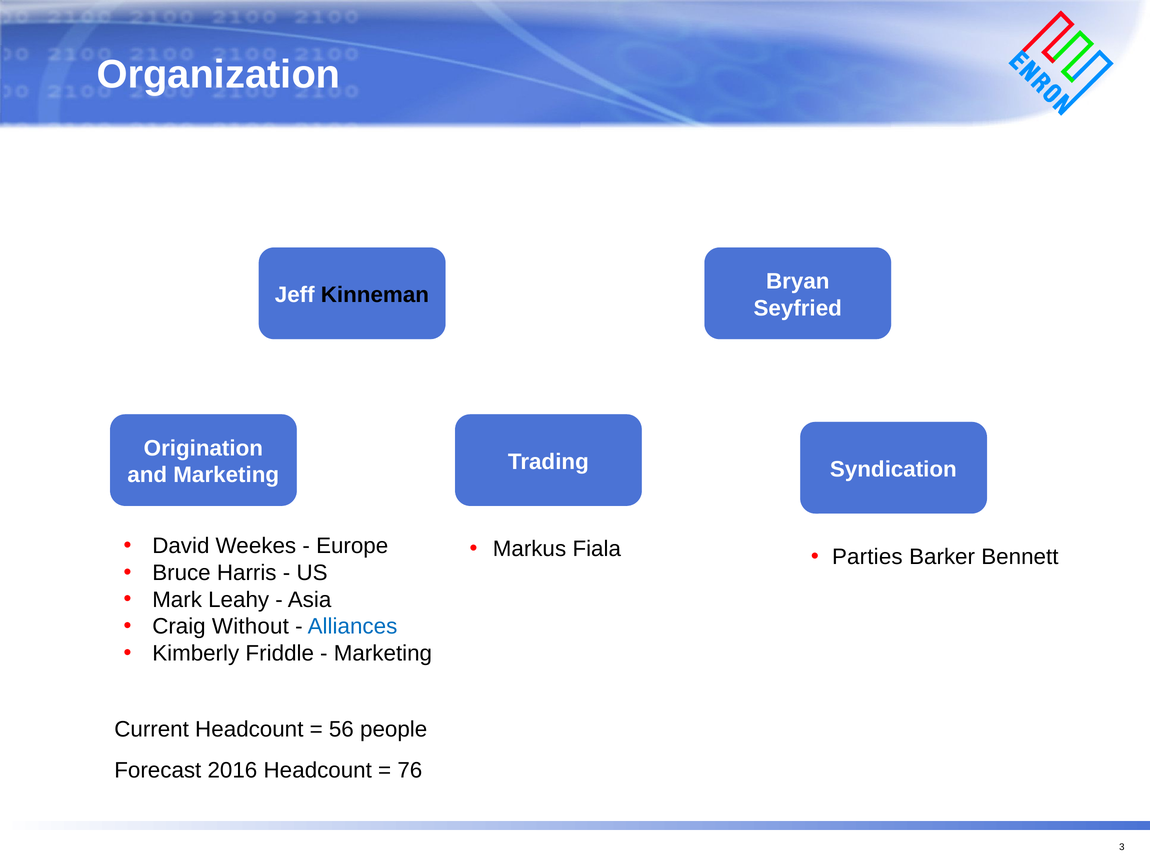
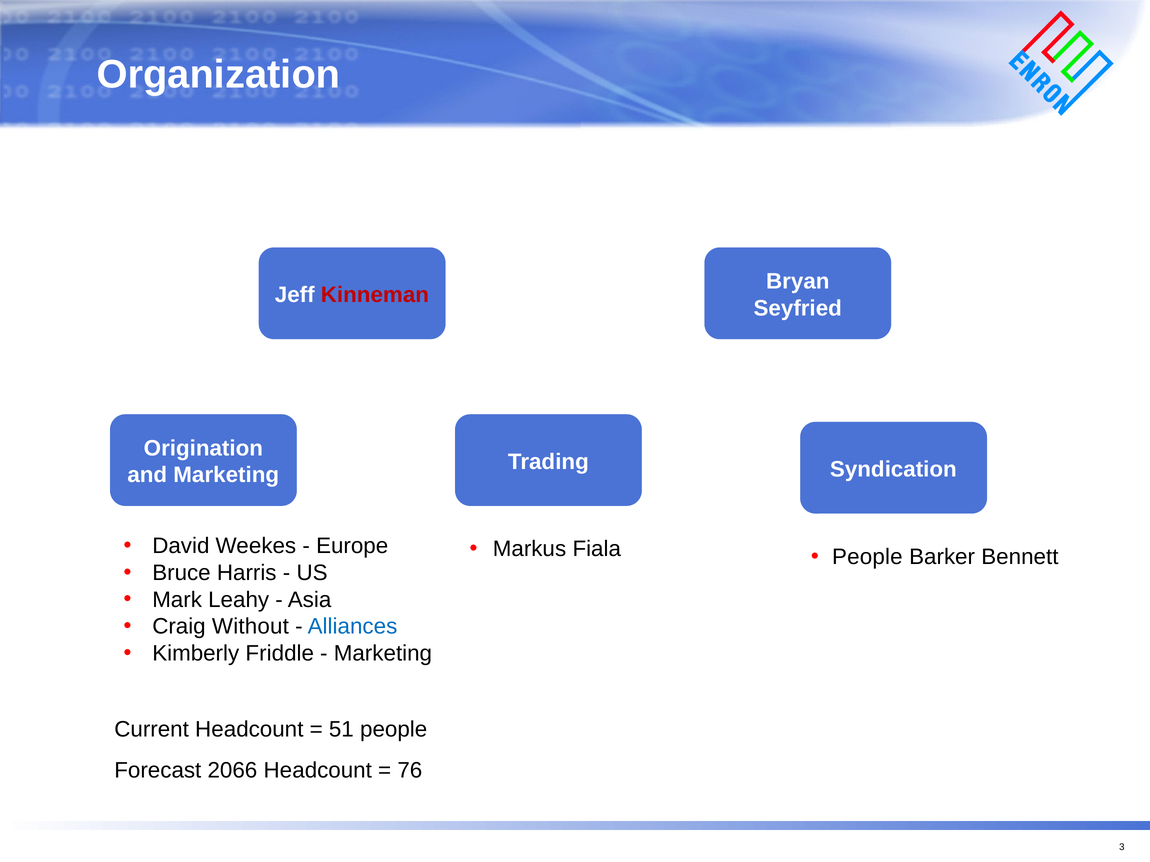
Kinneman colour: black -> red (375, 295)
Parties: Parties -> People (867, 557)
56: 56 -> 51 (341, 730)
2016: 2016 -> 2066 (232, 771)
